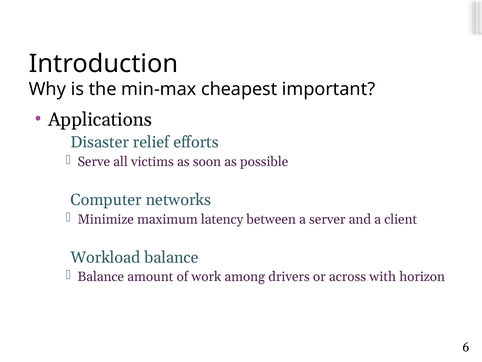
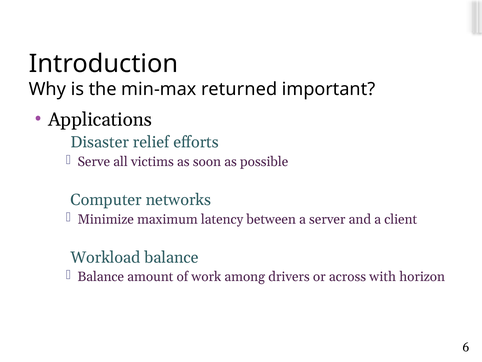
cheapest: cheapest -> returned (239, 89)
